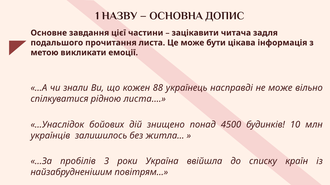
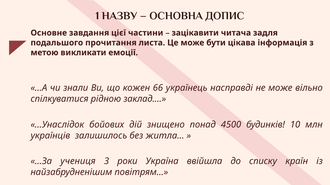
88: 88 -> 66 (158, 88)
листа.…: листа.… -> заклад.… (145, 99)
пробілів: пробілів -> учениця (78, 162)
